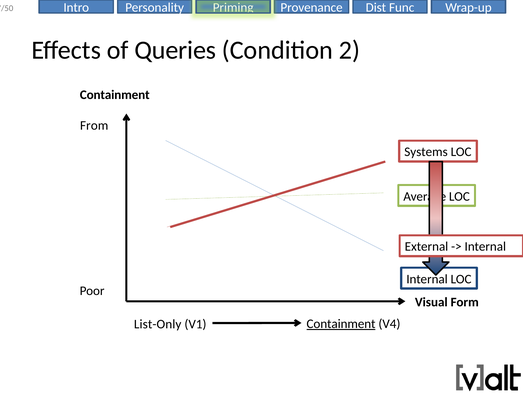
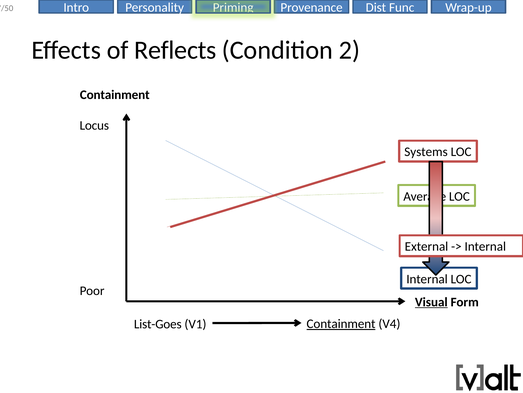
Queries: Queries -> Reflects (175, 50)
From: From -> Locus (94, 125)
Visual underline: none -> present (431, 301)
List-Only: List-Only -> List-Goes (158, 324)
